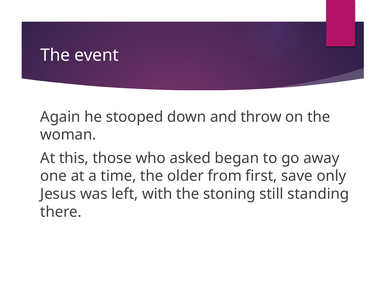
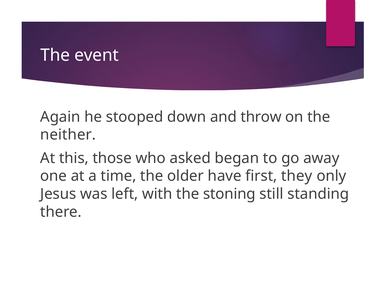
woman: woman -> neither (68, 135)
from: from -> have (225, 176)
save: save -> they (297, 176)
